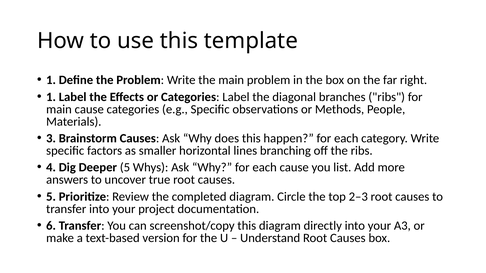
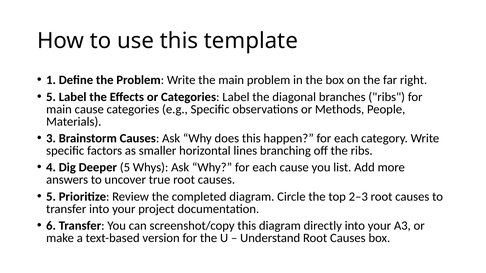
1: 1 -> 5 (51, 97)
